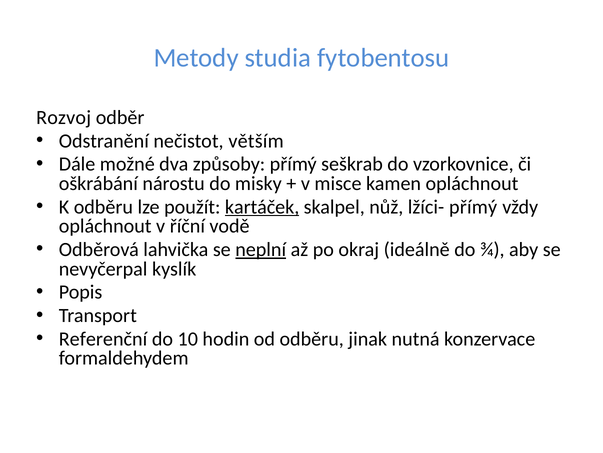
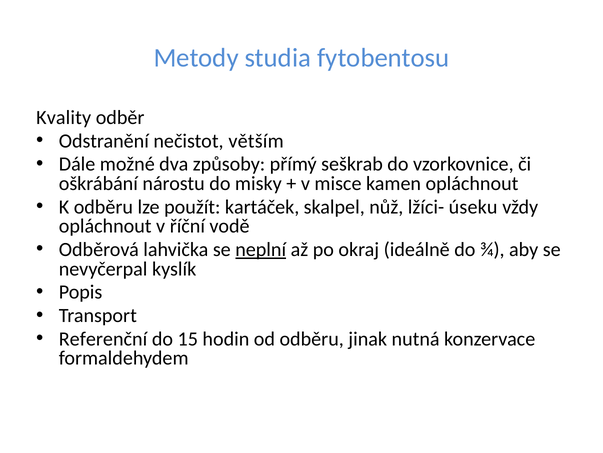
Rozvoj: Rozvoj -> Kvality (64, 117)
kartáček underline: present -> none (262, 207)
lžíci- přímý: přímý -> úseku (473, 207)
10: 10 -> 15 (188, 338)
